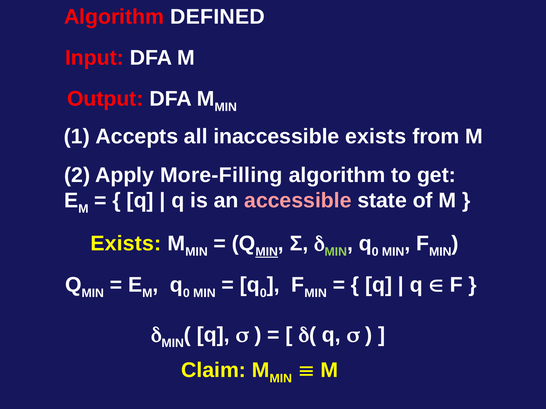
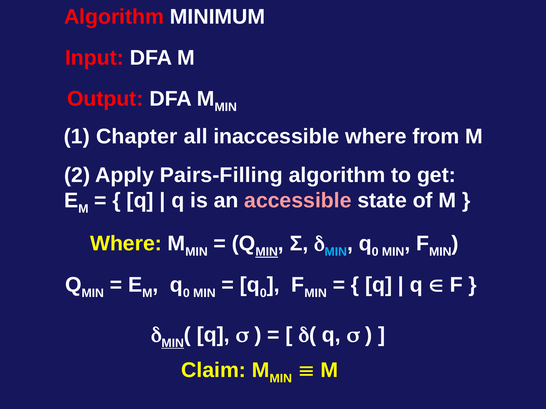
DEFINED: DEFINED -> MINIMUM (218, 17)
Accepts: Accepts -> Chapter (137, 137)
inaccessible exists: exists -> where (376, 137)
More-Filling: More-Filling -> Pairs-Filling (221, 175)
Exists: Exists -> Where (126, 244)
MIN colour: light green -> light blue (336, 252)
MIN underline: none -> present (173, 343)
